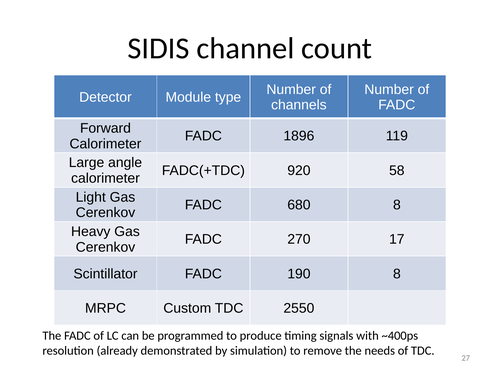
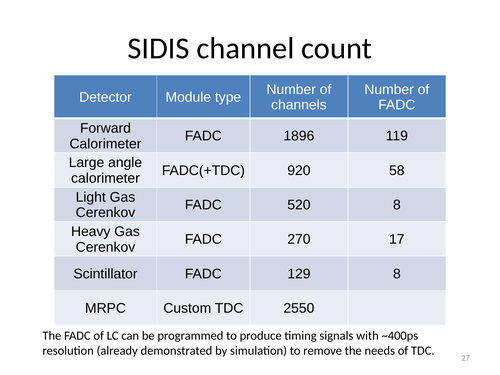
680: 680 -> 520 (299, 205)
190: 190 -> 129 (299, 274)
